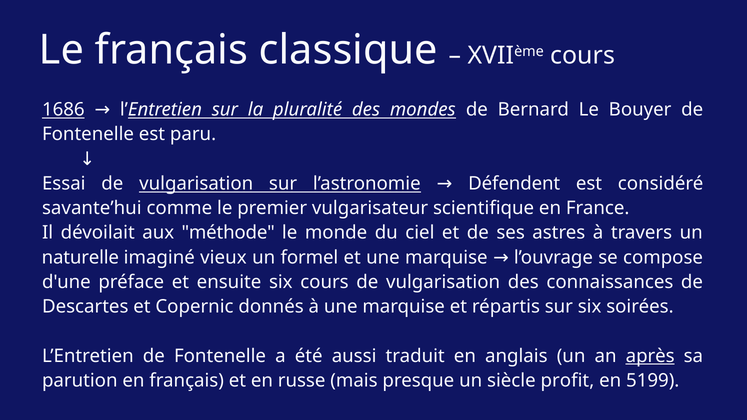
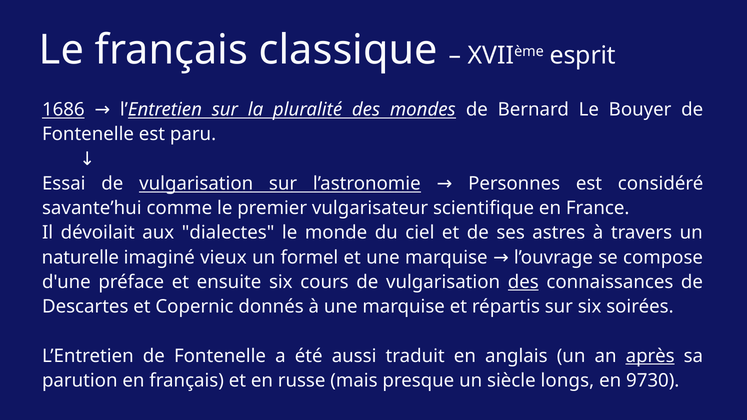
cours: cours -> esprit (583, 56)
Défendent: Défendent -> Personnes (514, 184)
méthode: méthode -> dialectes (228, 233)
des underline: none -> present (523, 282)
profit: profit -> longs (567, 381)
5199: 5199 -> 9730 (653, 381)
